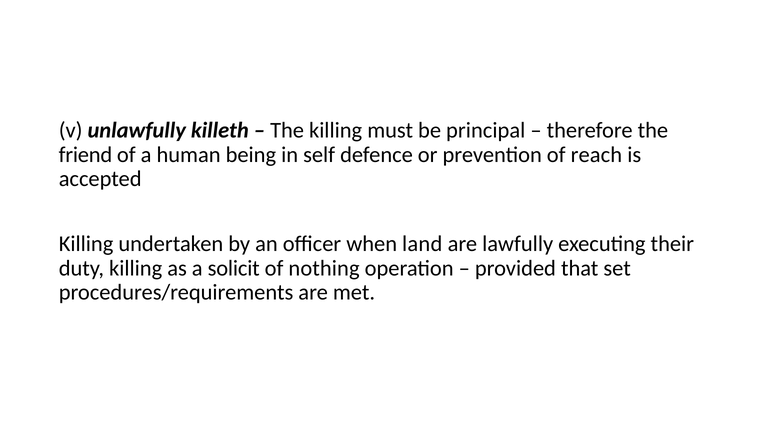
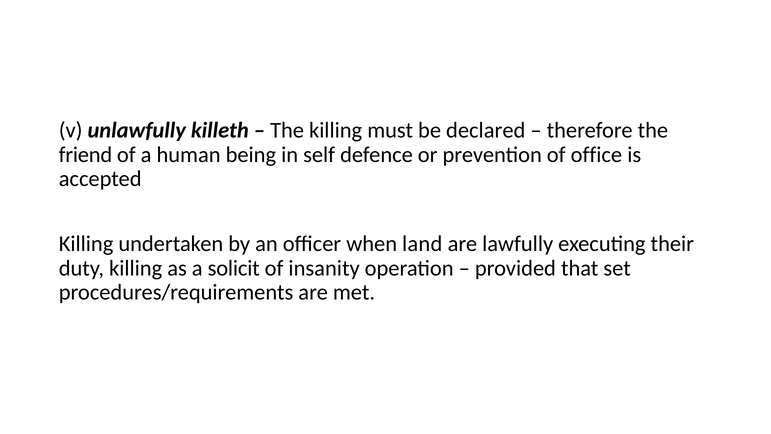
principal: principal -> declared (486, 130)
reach: reach -> office (596, 155)
nothing: nothing -> insanity (324, 268)
